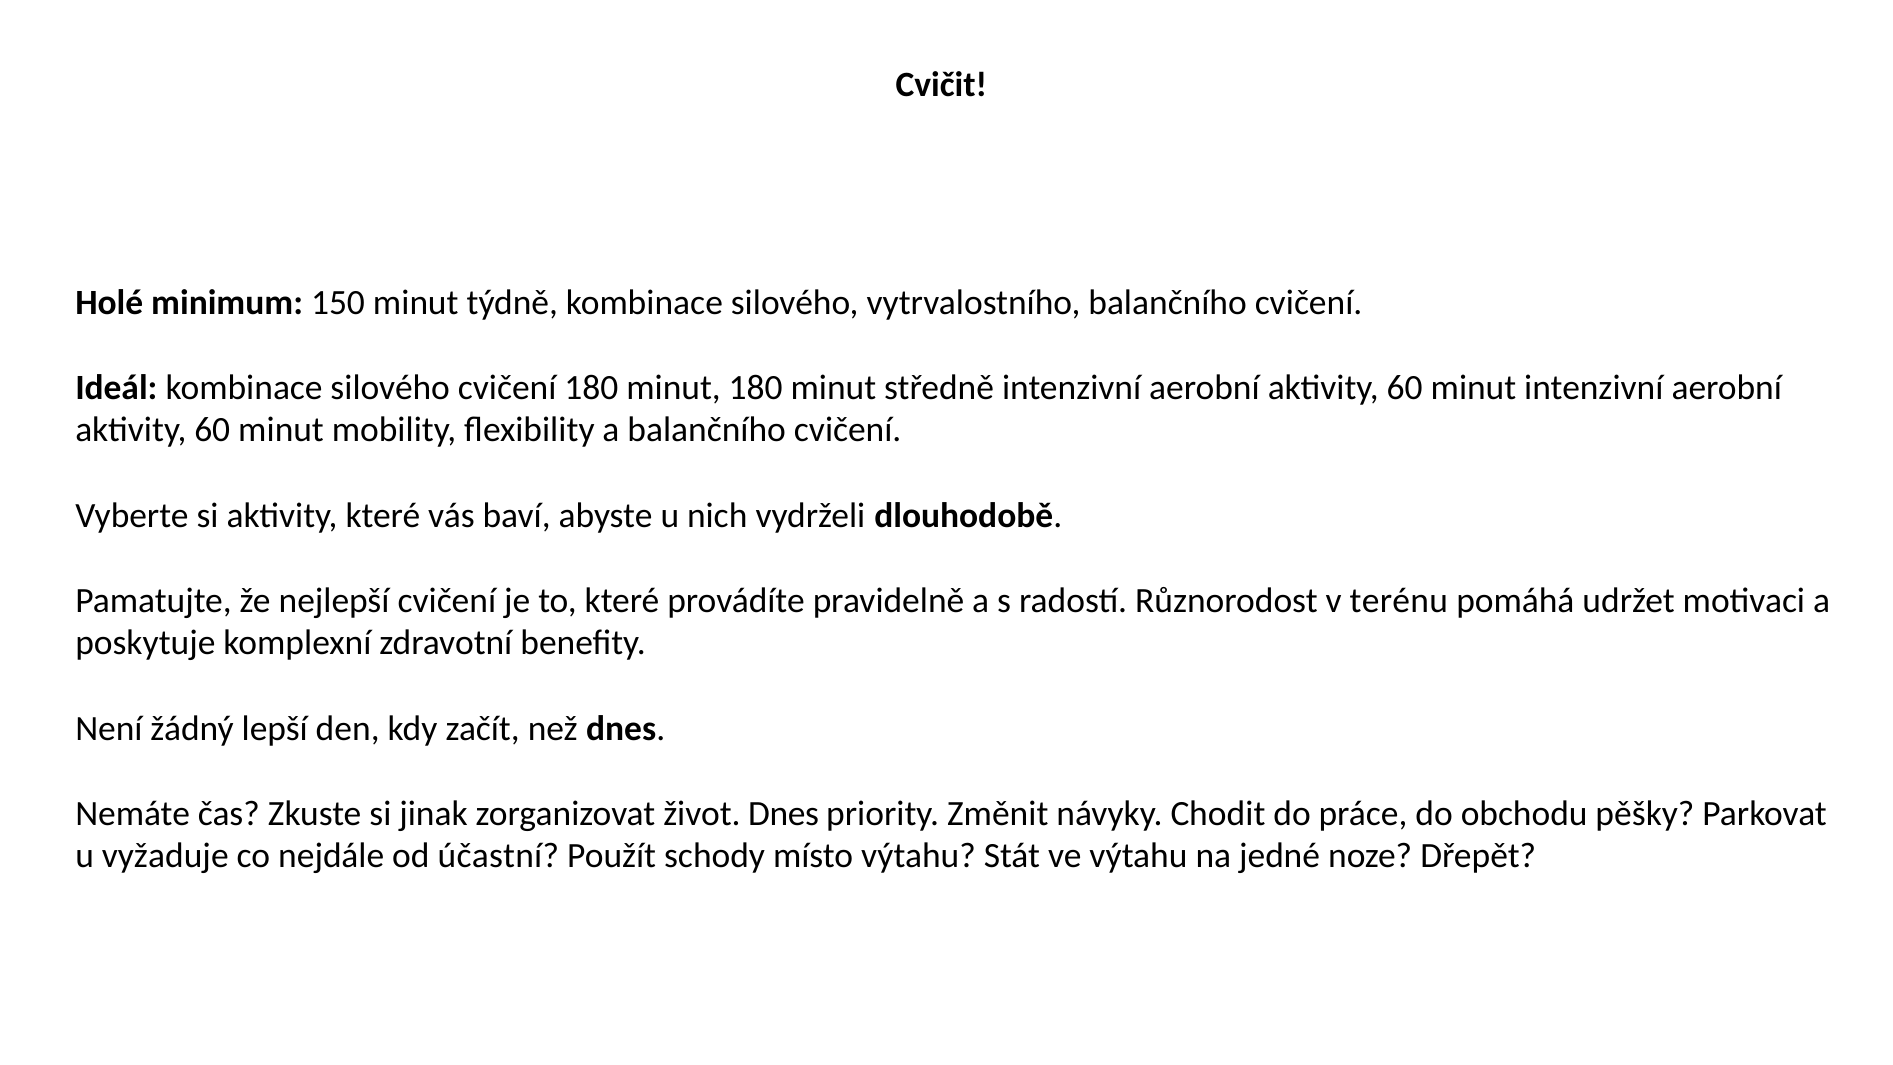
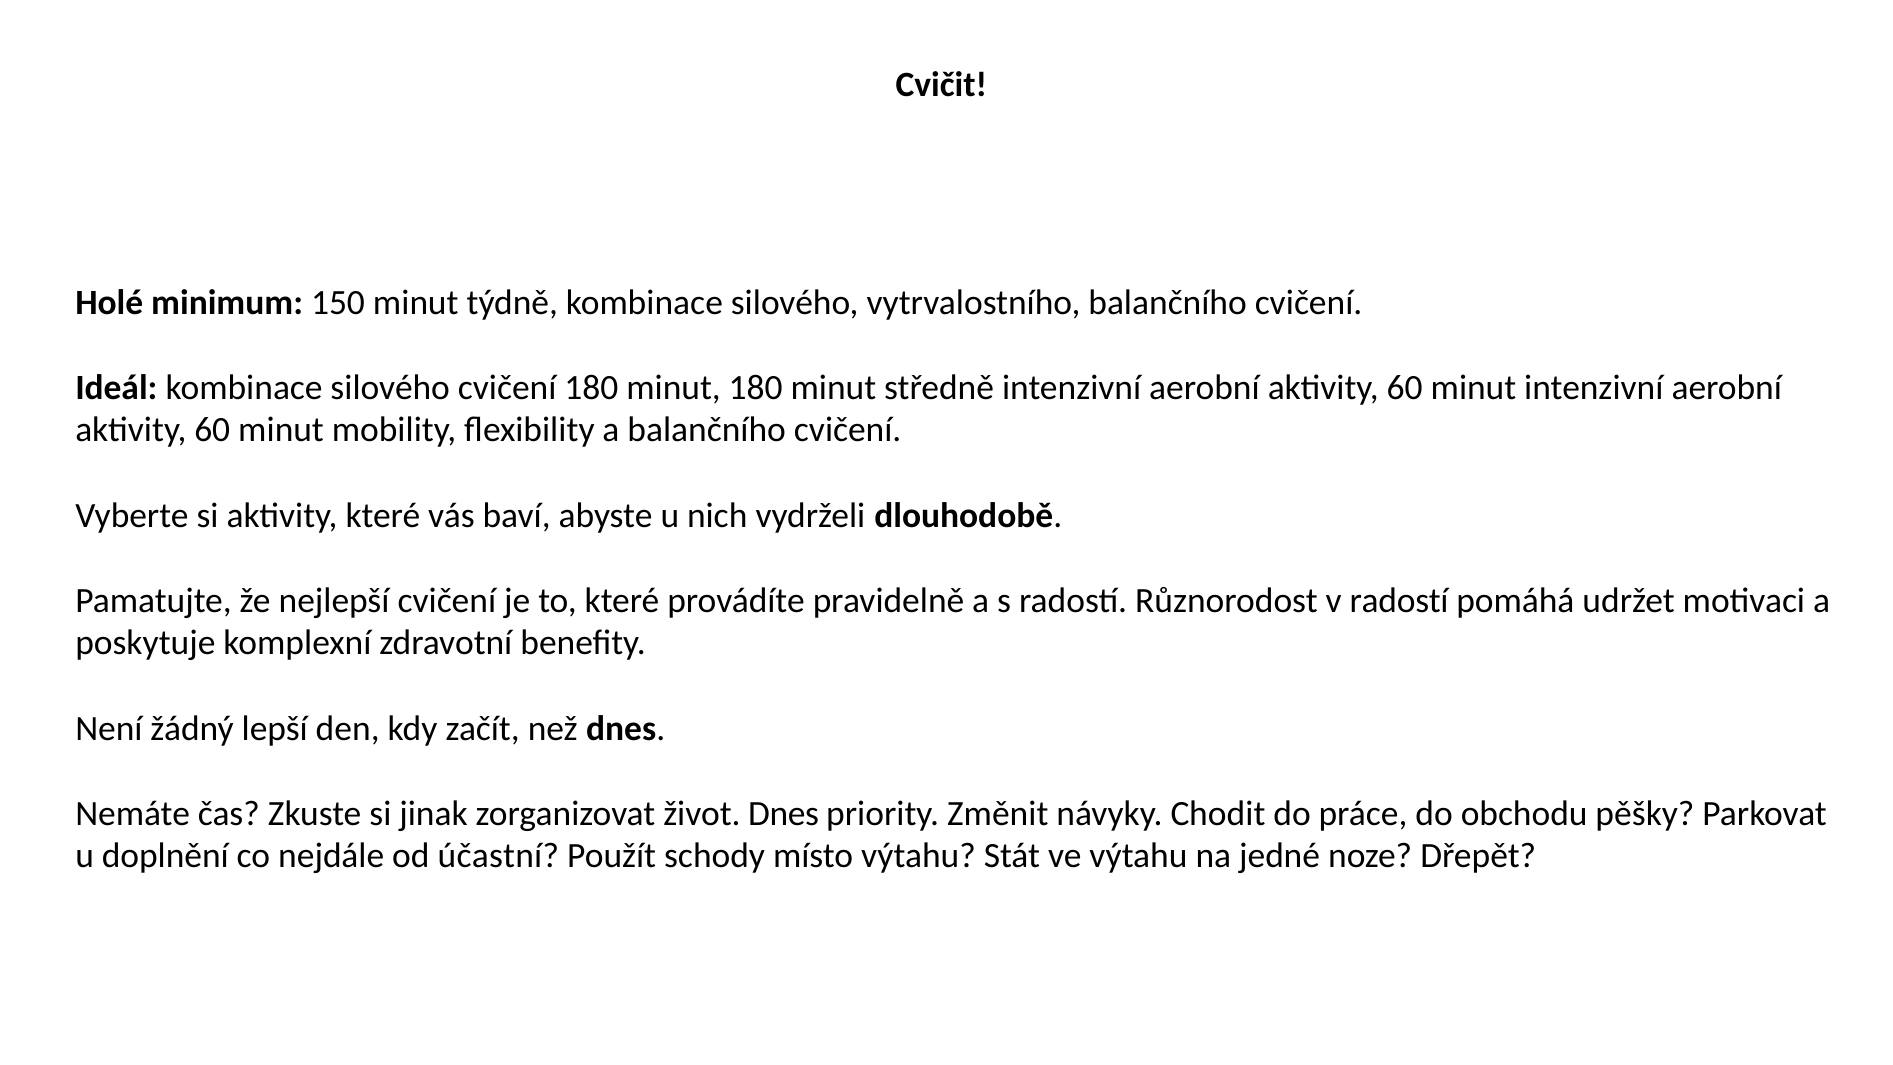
v terénu: terénu -> radostí (1399, 601)
vyžaduje: vyžaduje -> doplnění (165, 856)
